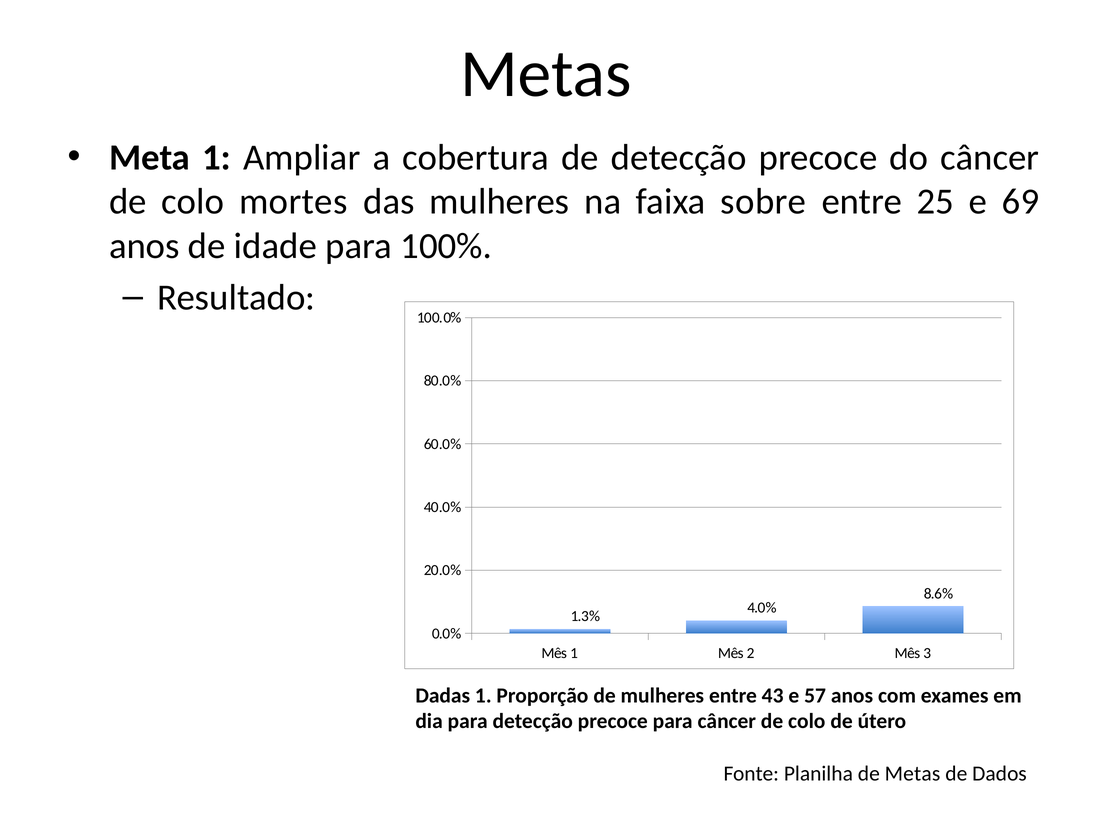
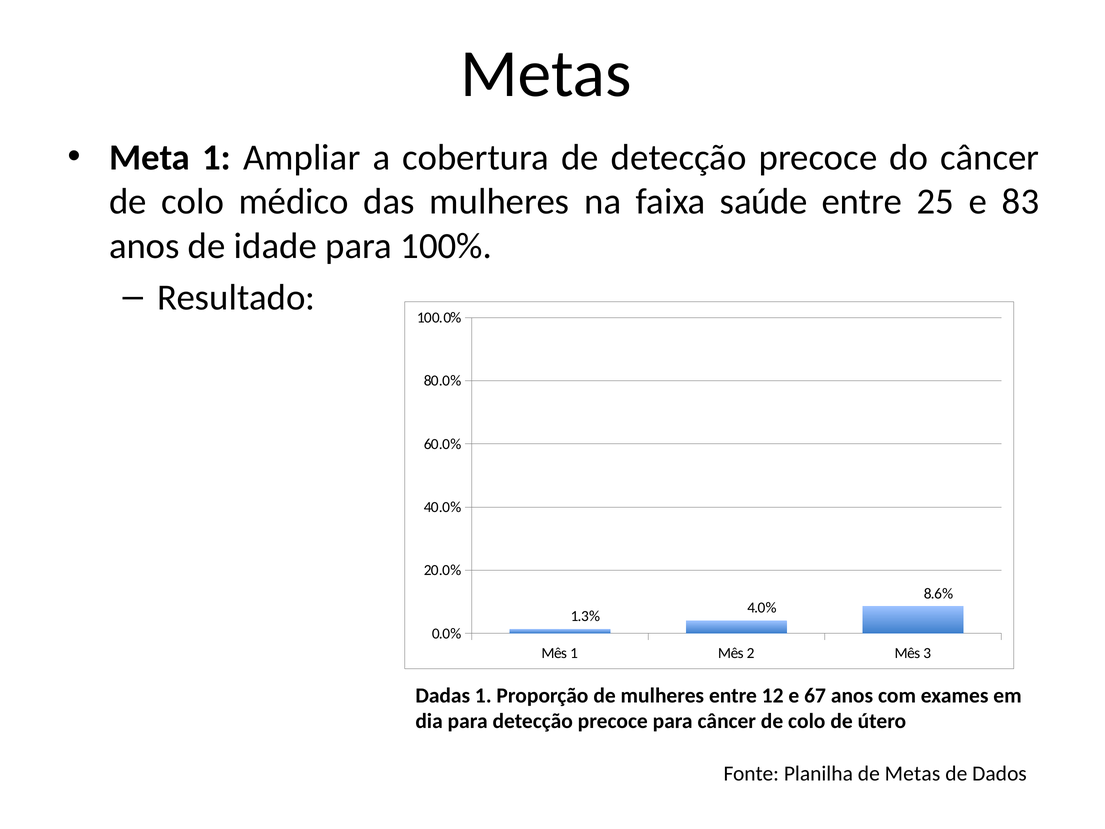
mortes: mortes -> médico (294, 202)
sobre: sobre -> saúde (764, 202)
69: 69 -> 83 (1020, 202)
43: 43 -> 12 (773, 695)
57: 57 -> 67 (815, 695)
